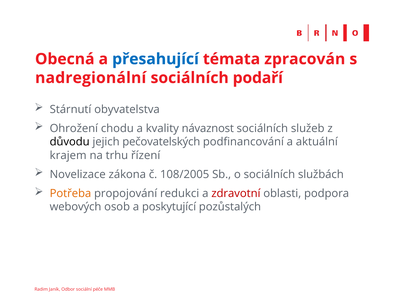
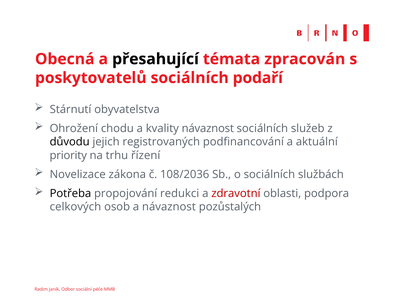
přesahující colour: blue -> black (156, 59)
nadregionální: nadregionální -> poskytovatelů (91, 78)
pečovatelských: pečovatelských -> registrovaných (161, 142)
krajem: krajem -> priority (68, 155)
108/2005: 108/2005 -> 108/2036 (185, 175)
Potřeba colour: orange -> black (70, 194)
webových: webových -> celkových (75, 207)
a poskytující: poskytující -> návaznost (169, 207)
